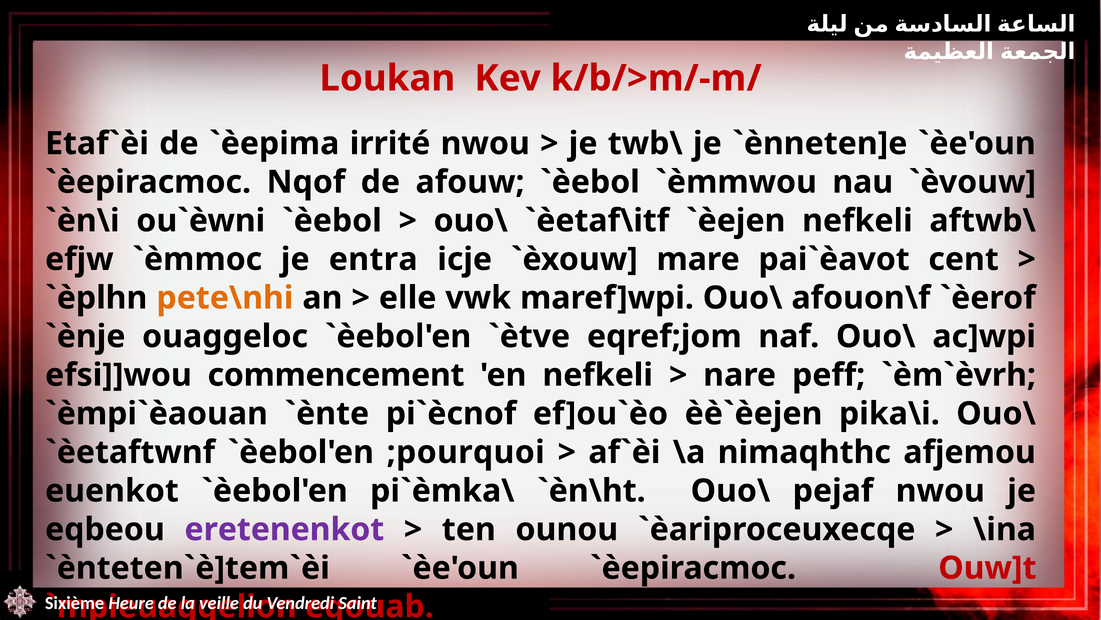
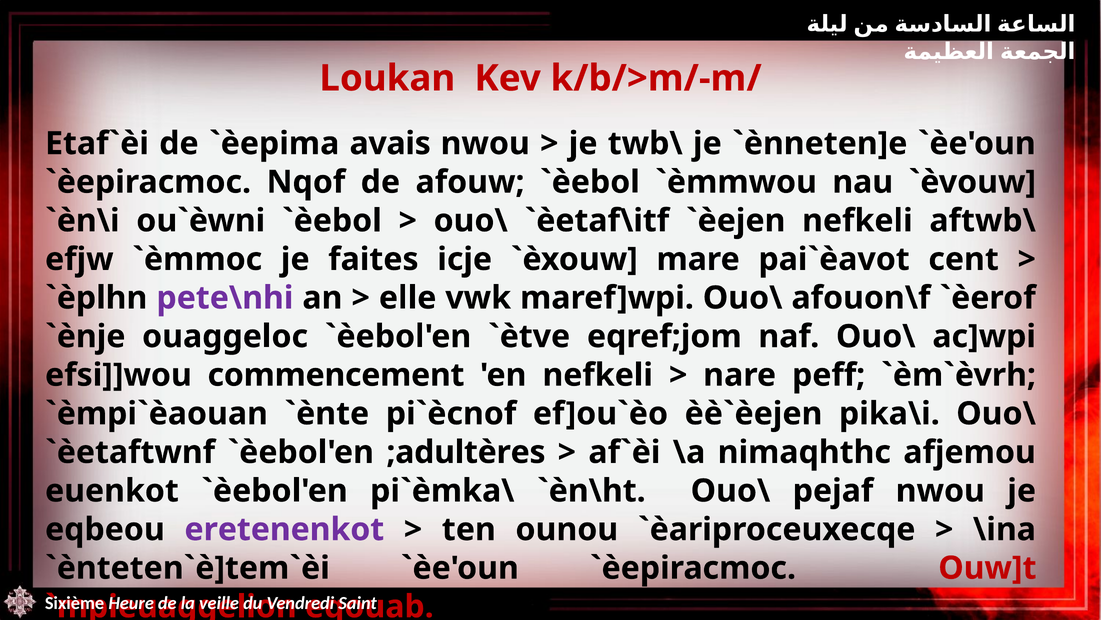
irrité: irrité -> avais (390, 143)
entra: entra -> faites (373, 259)
pete\nhi colour: orange -> purple (225, 298)
;pourquoi: ;pourquoi -> ;adultères (466, 452)
